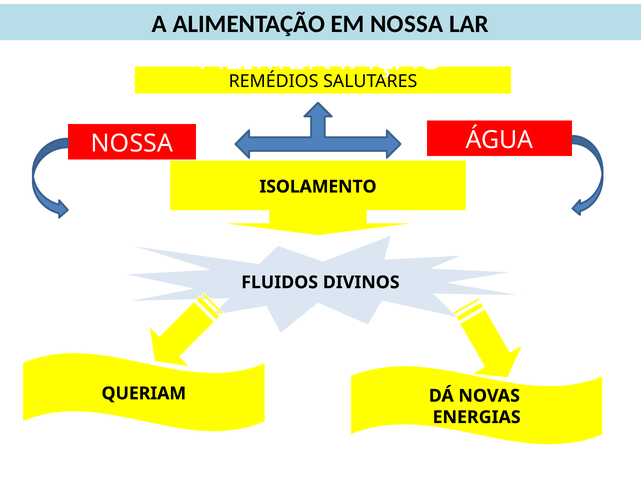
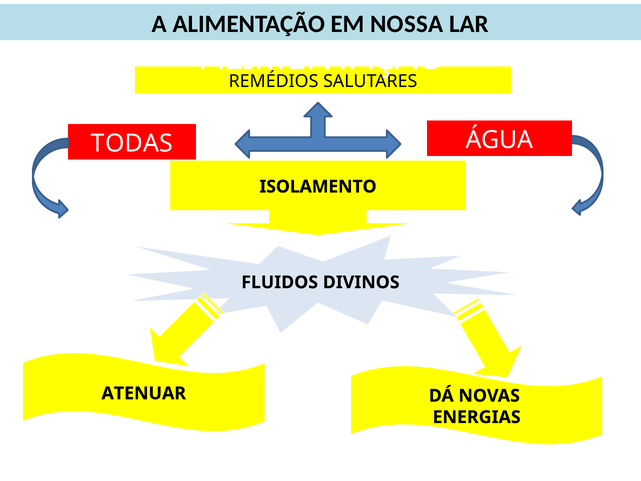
NOSSA: NOSSA -> TODAS (132, 143)
QUERIAM: QUERIAM -> ATENUAR (144, 393)
